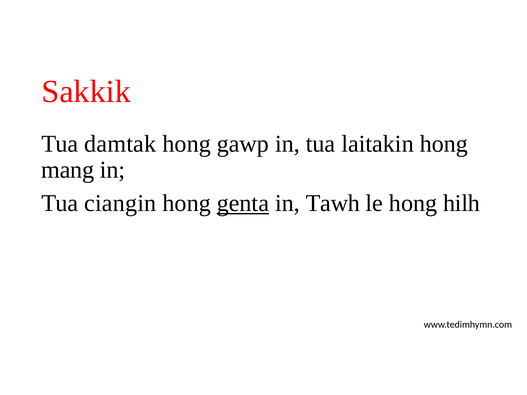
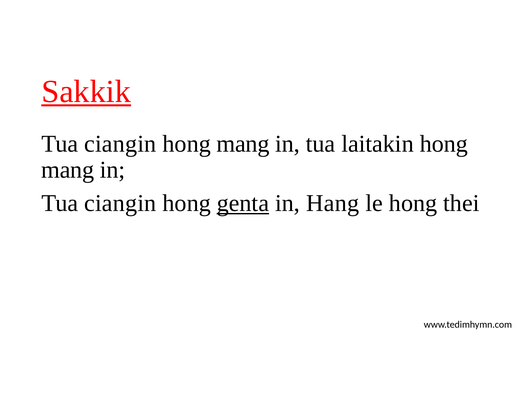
Sakkik underline: none -> present (86, 92)
damtak: damtak -> ciangin (120, 144)
gawp: gawp -> mang (243, 144)
Tawh: Tawh -> Hang (333, 203)
hilh: hilh -> thei (461, 203)
